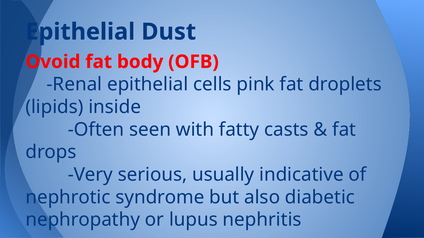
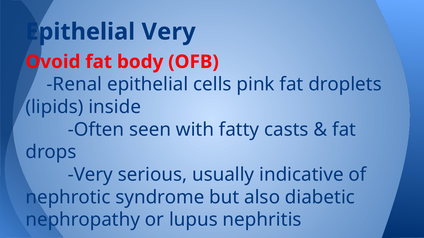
Epithelial Dust: Dust -> Very (169, 32)
